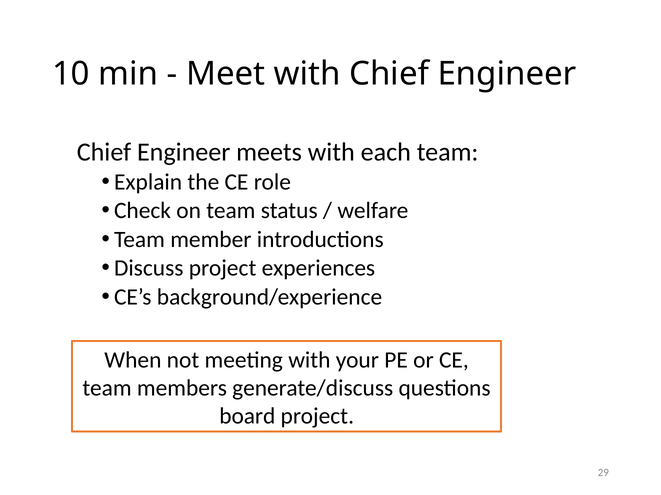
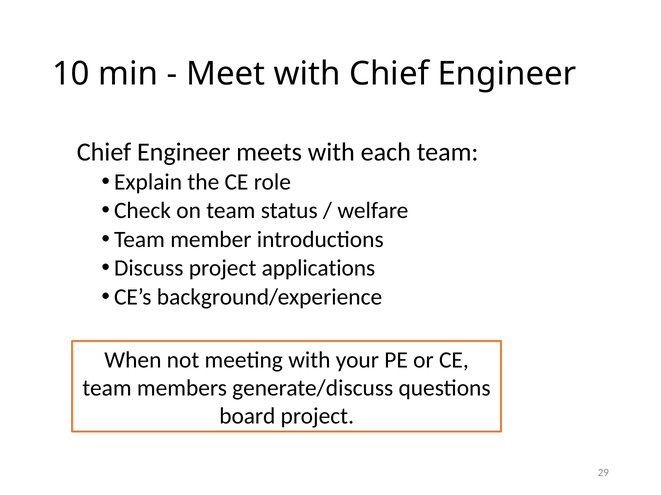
experiences: experiences -> applications (318, 268)
